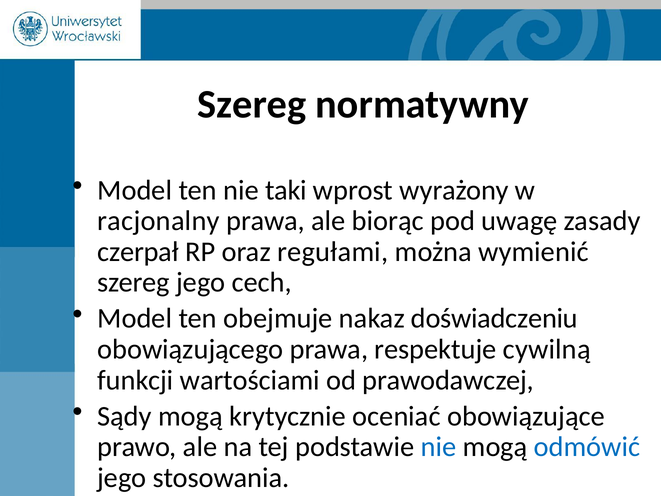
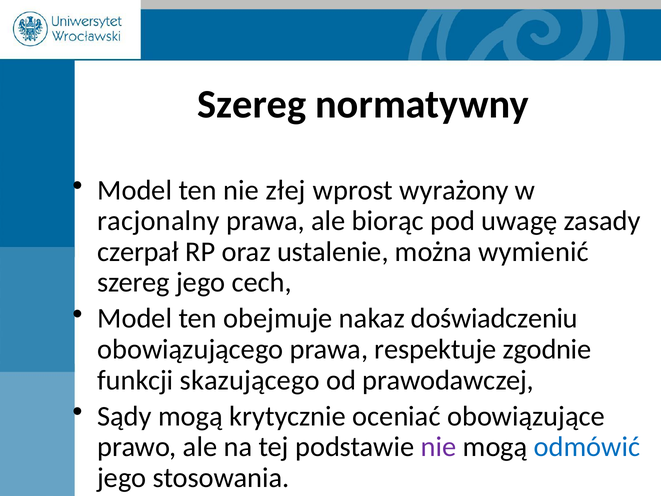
taki: taki -> złej (286, 190)
regułami: regułami -> ustalenie (333, 252)
cywilną: cywilną -> zgodnie (547, 349)
wartościami: wartościami -> skazującego (250, 380)
nie colour: blue -> purple (439, 447)
